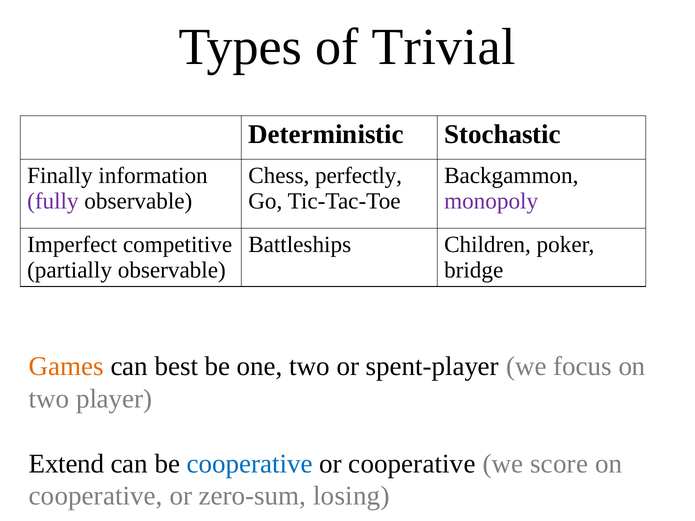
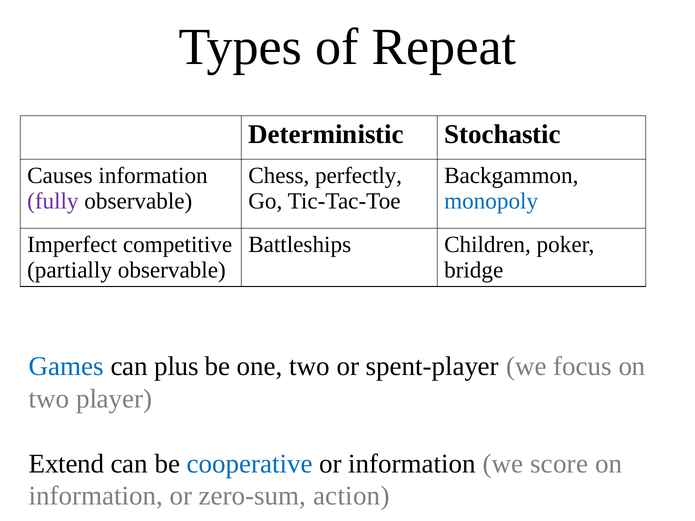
Trivial: Trivial -> Repeat (444, 47)
Finally: Finally -> Causes (60, 176)
monopoly colour: purple -> blue (491, 201)
Games colour: orange -> blue (66, 366)
best: best -> plus (176, 366)
or cooperative: cooperative -> information (412, 464)
cooperative: cooperative -> information (96, 496)
losing: losing -> action (351, 496)
